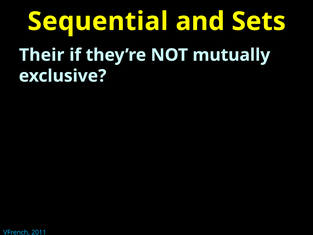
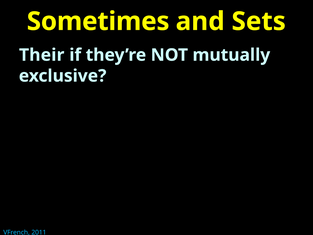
Sequential: Sequential -> Sometimes (98, 21)
